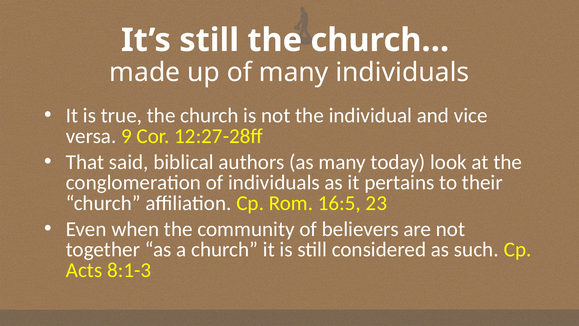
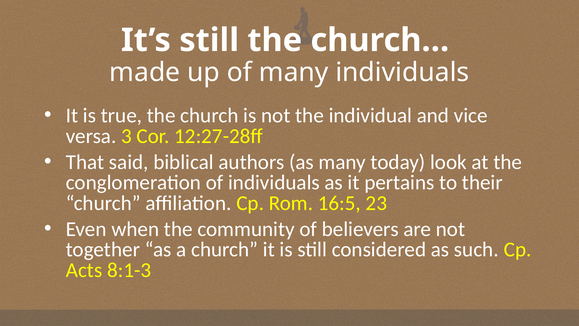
9: 9 -> 3 (126, 136)
